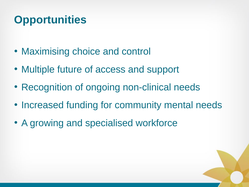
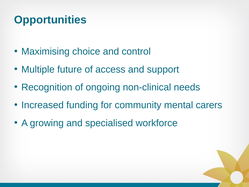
mental needs: needs -> carers (209, 105)
